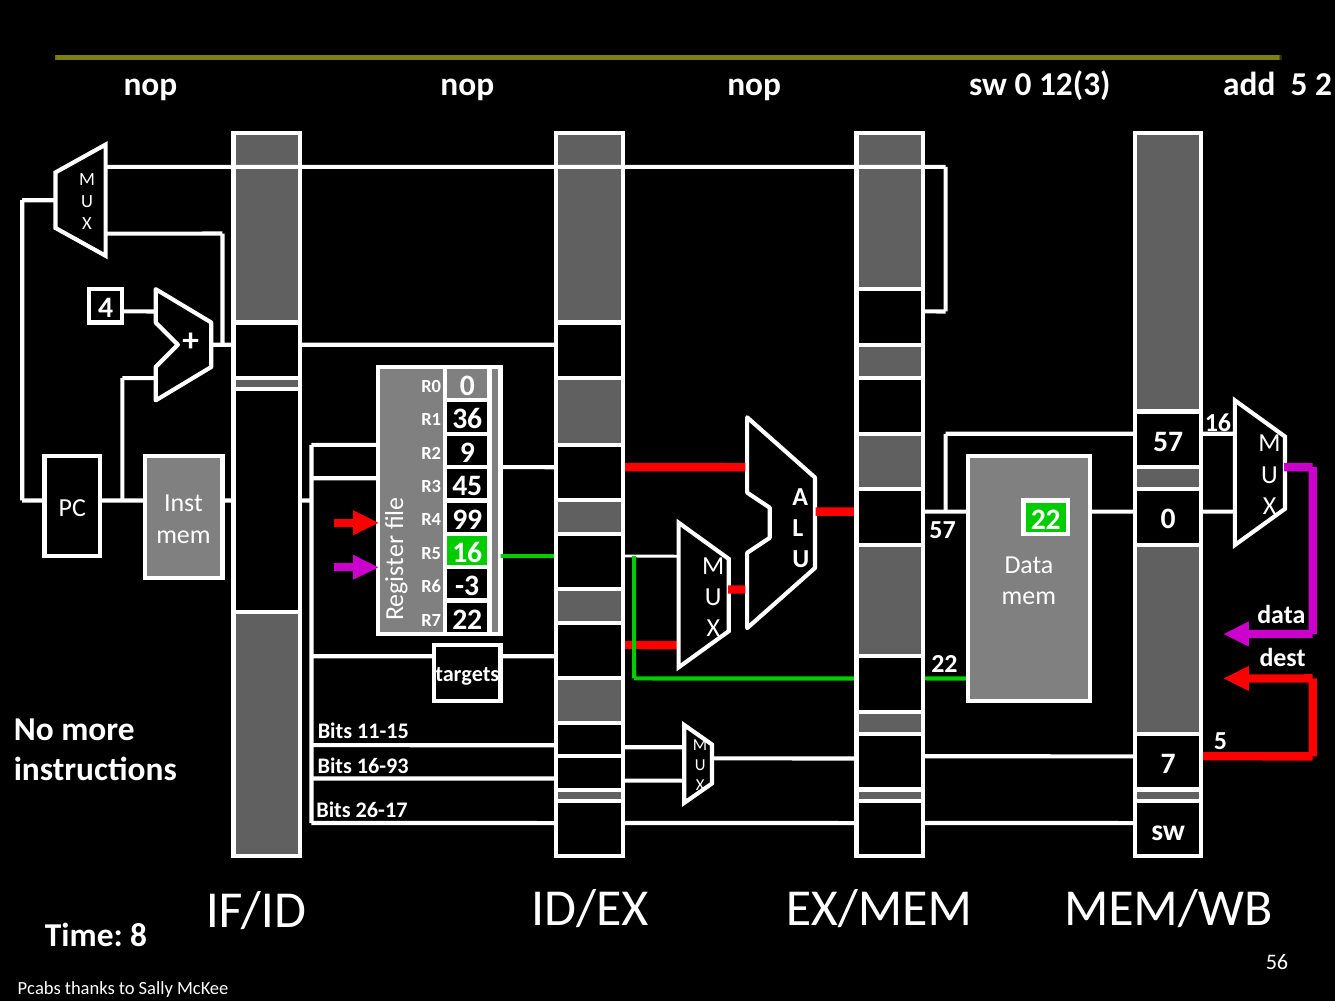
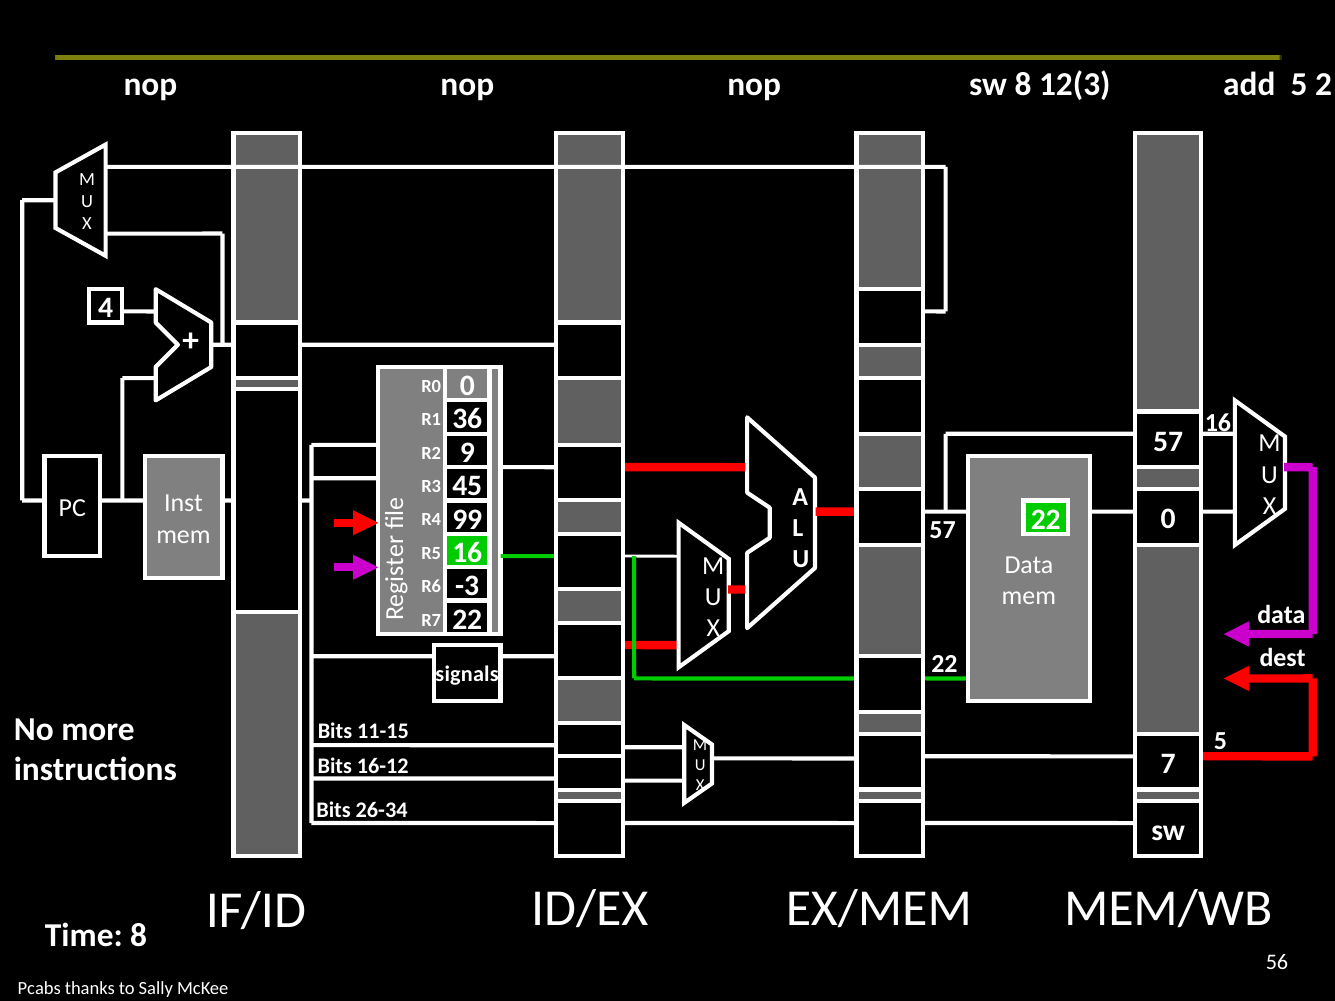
sw 0: 0 -> 8 (1023, 84)
targets: targets -> signals (467, 675)
16-93: 16-93 -> 16-12 (383, 766)
26-17: 26-17 -> 26-34 (382, 810)
